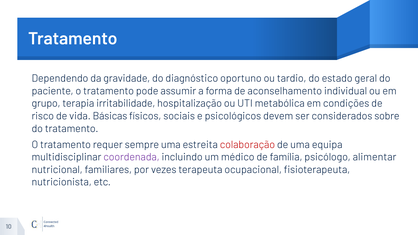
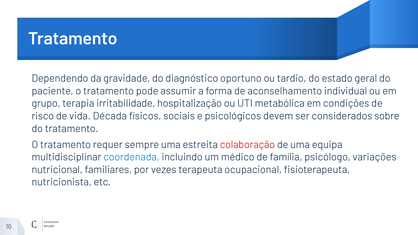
Básicas: Básicas -> Década (110, 116)
coordenada colour: purple -> blue (131, 157)
alimentar: alimentar -> variações (375, 157)
